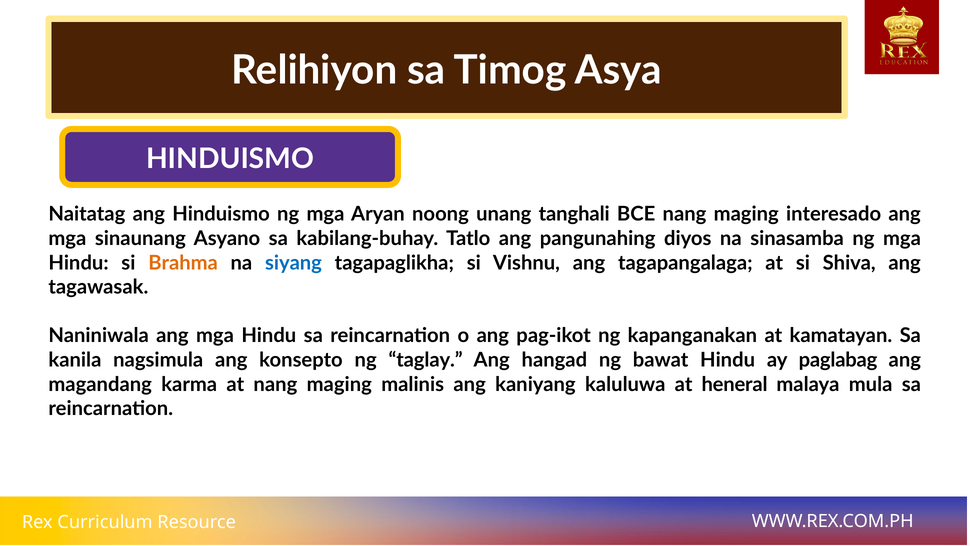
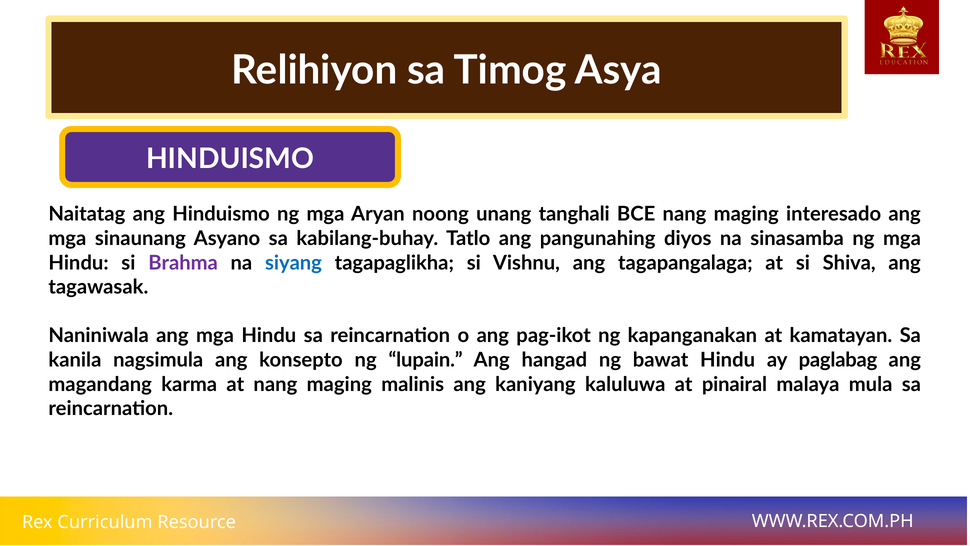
Brahma colour: orange -> purple (183, 263)
taglay: taglay -> lupain (426, 360)
heneral: heneral -> pinairal (734, 384)
